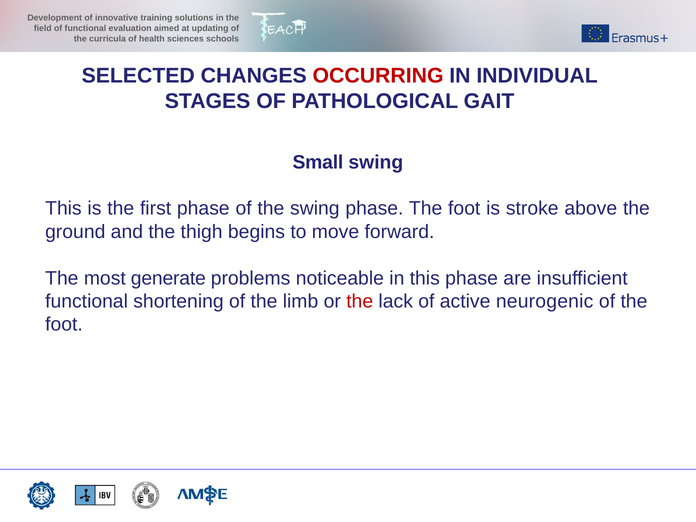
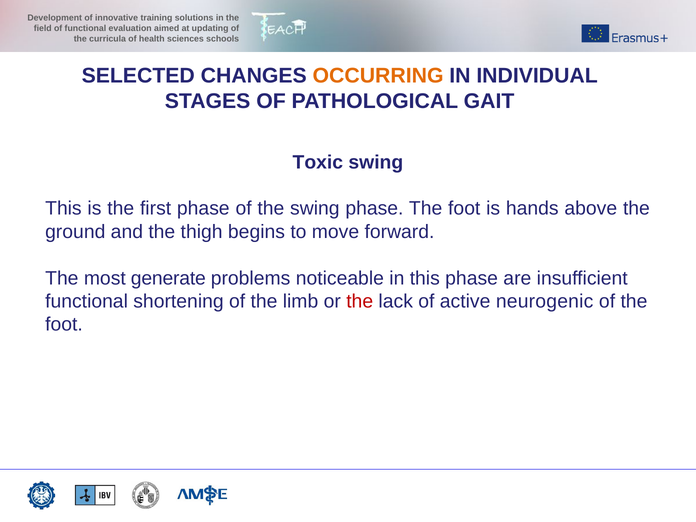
OCCURRING colour: red -> orange (378, 76)
Small: Small -> Toxic (318, 162)
stroke: stroke -> hands (532, 209)
